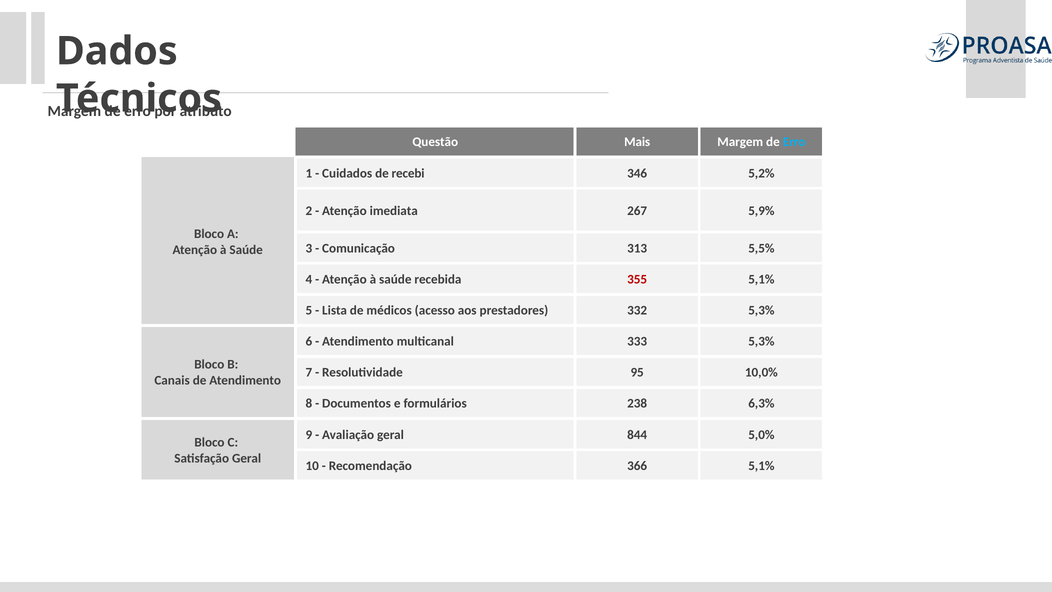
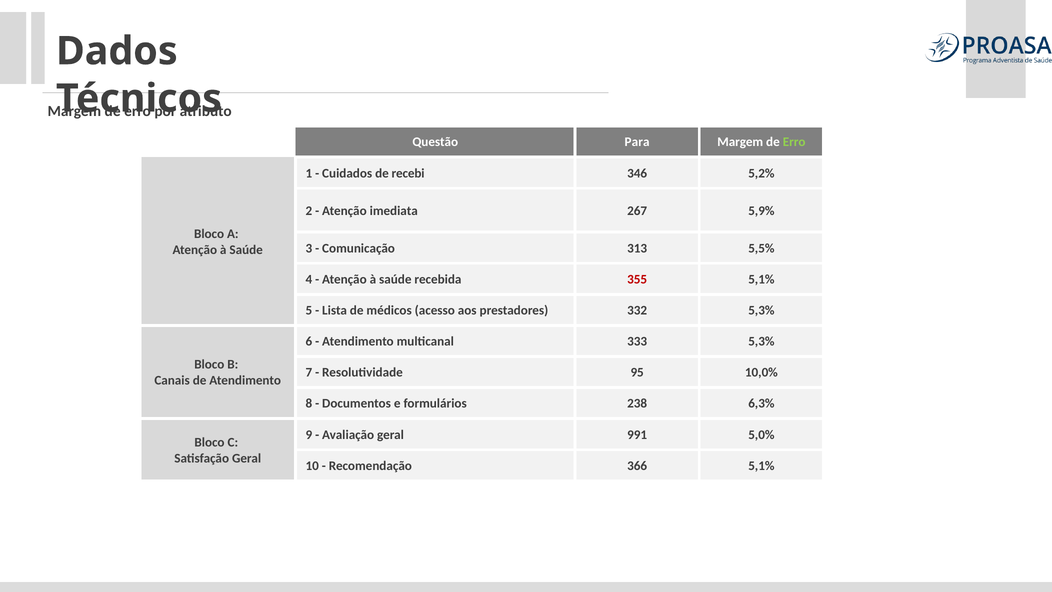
Mais: Mais -> Para (637, 142)
Erro colour: light blue -> light green (794, 142)
844: 844 -> 991 (637, 435)
